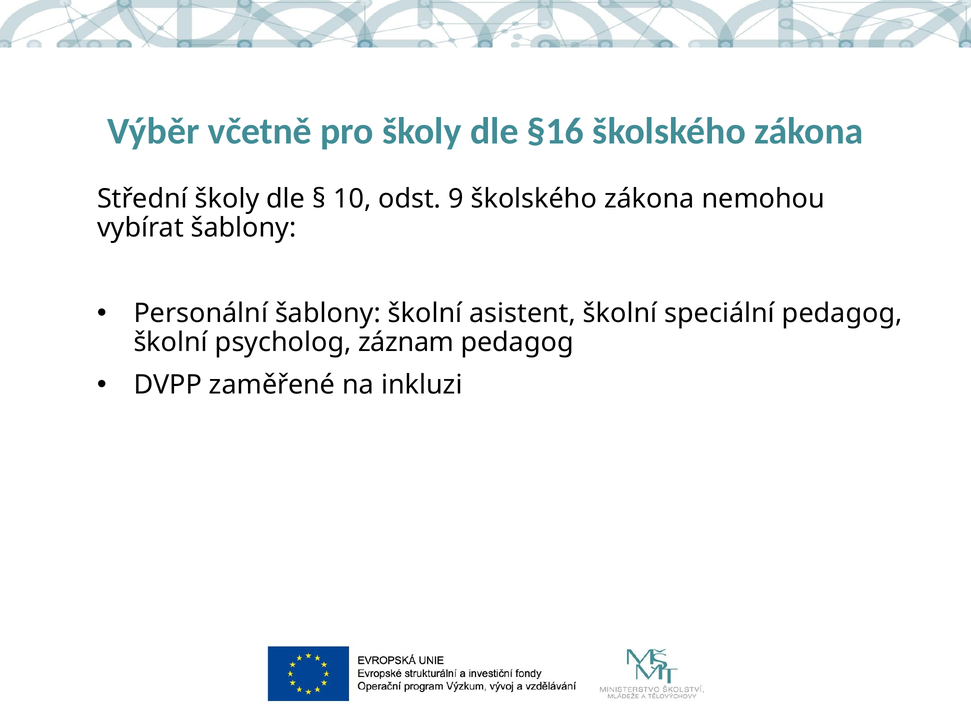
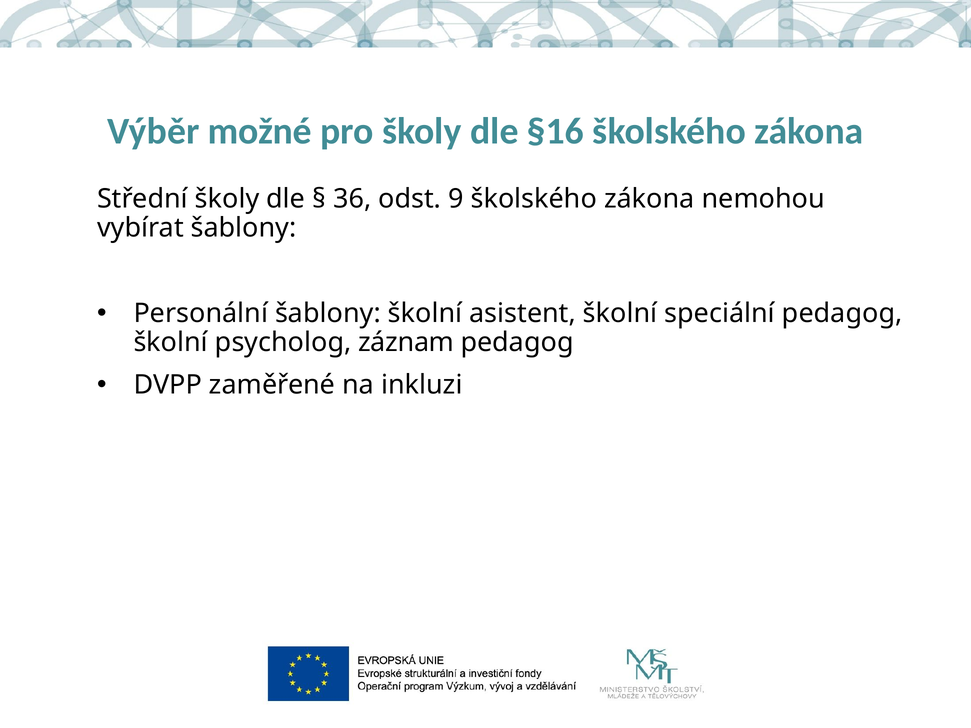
včetně: včetně -> možné (260, 132)
10: 10 -> 36 (352, 199)
